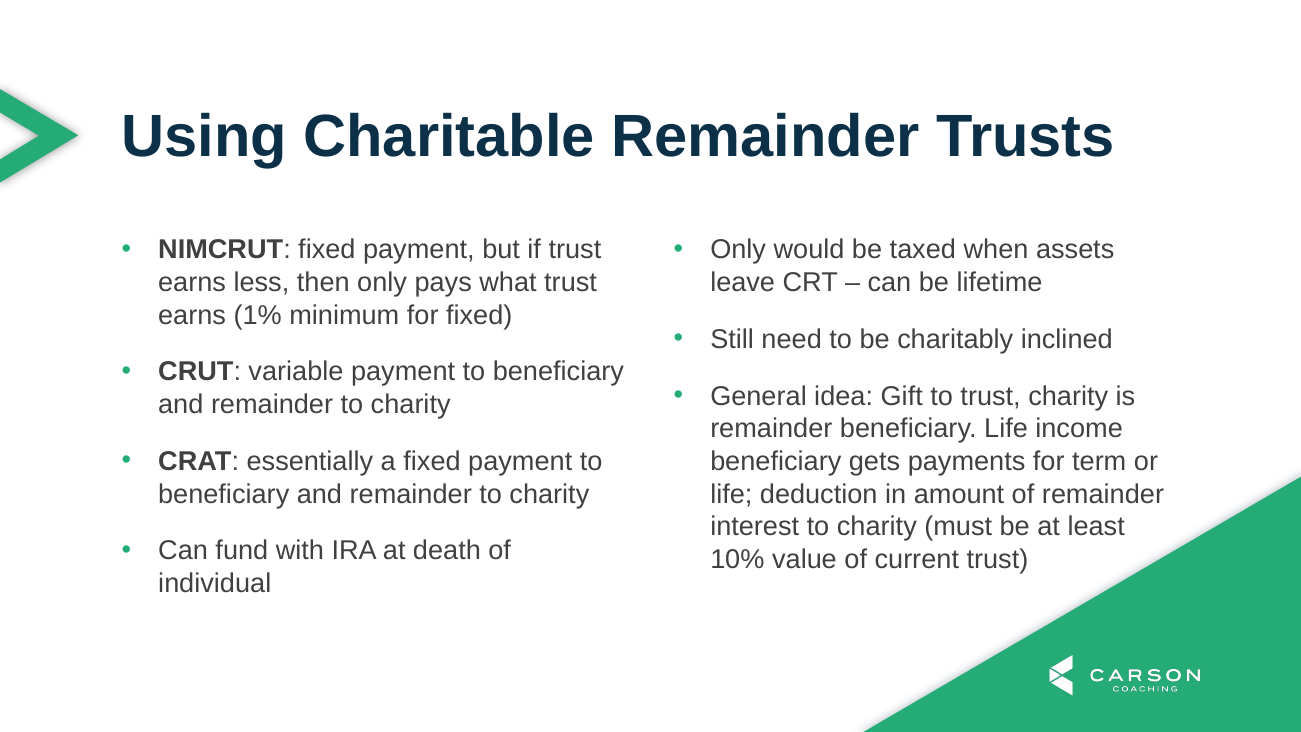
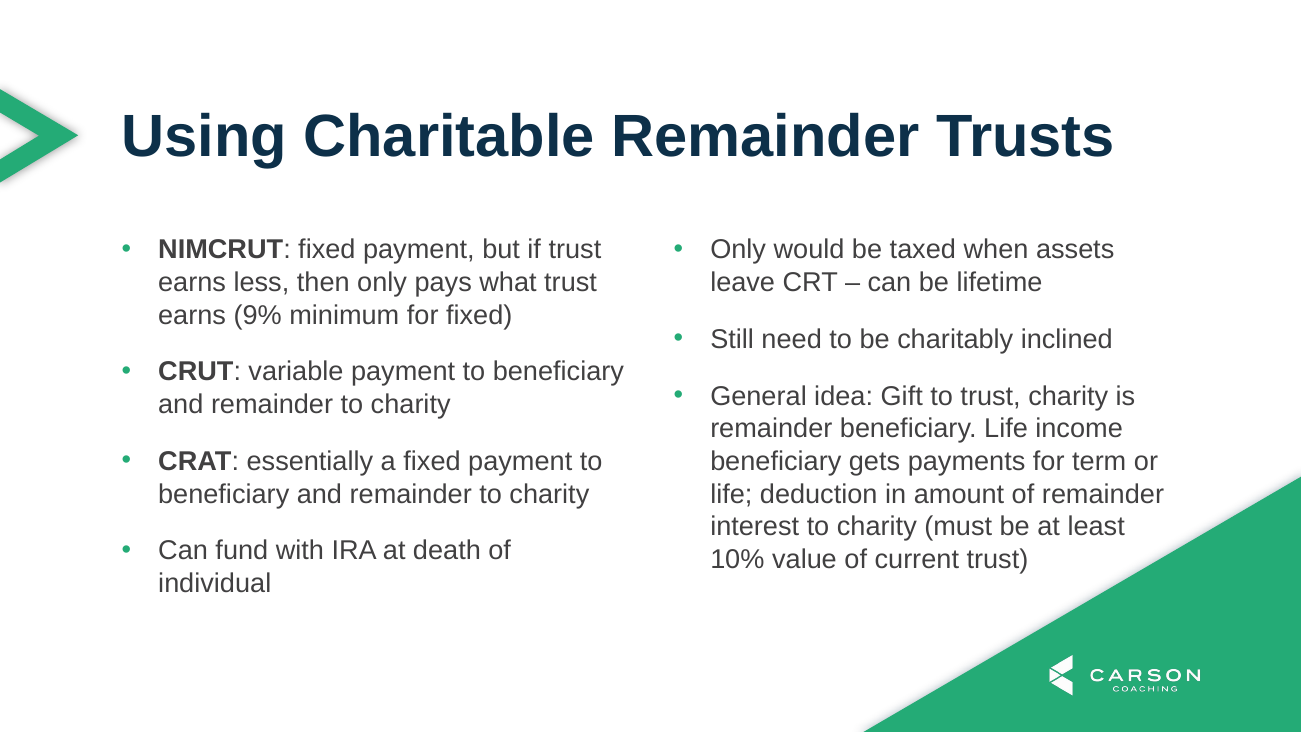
1%: 1% -> 9% (258, 315)
